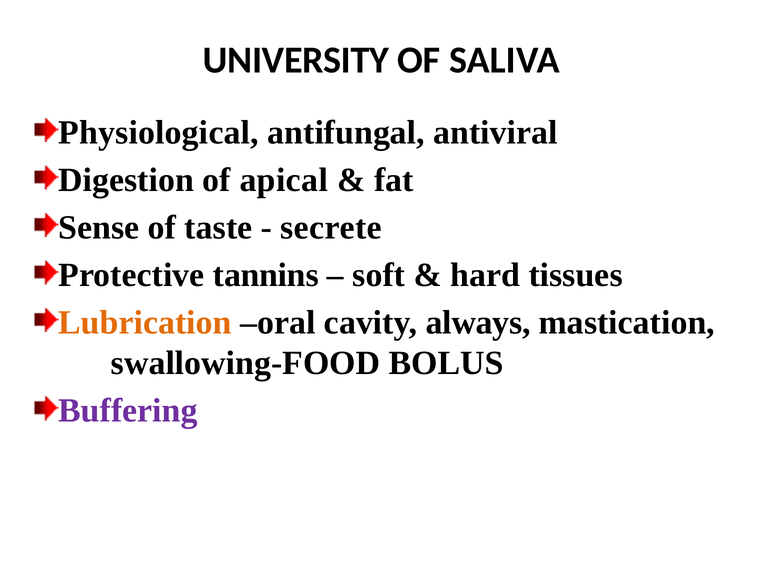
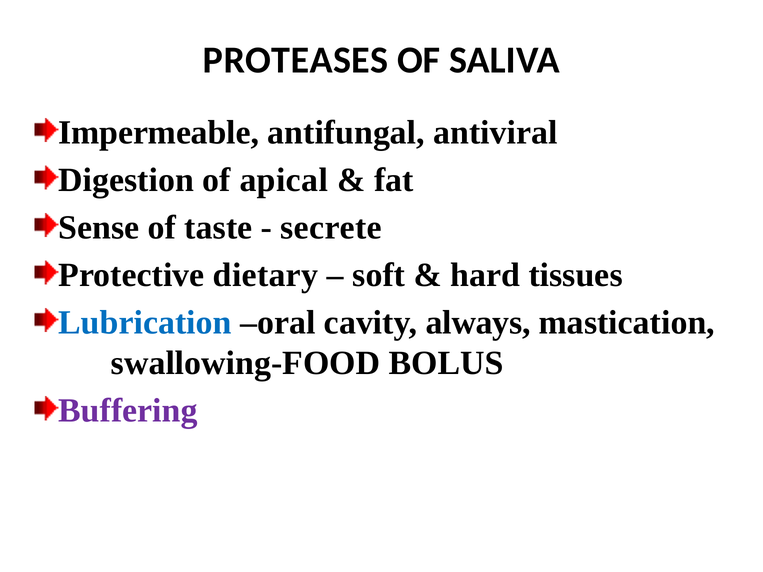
UNIVERSITY: UNIVERSITY -> PROTEASES (296, 60)
Physiological: Physiological -> Impermeable (159, 132)
tannins: tannins -> dietary (266, 275)
Lubrication colour: orange -> blue (145, 323)
